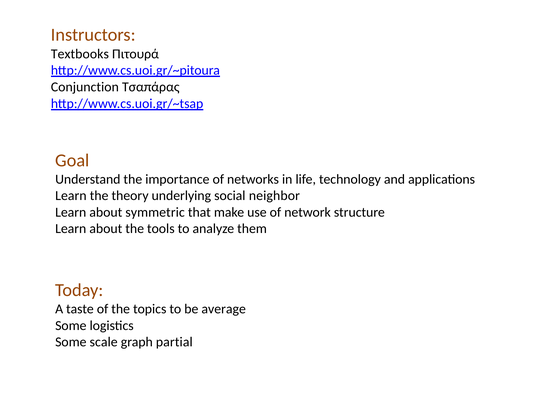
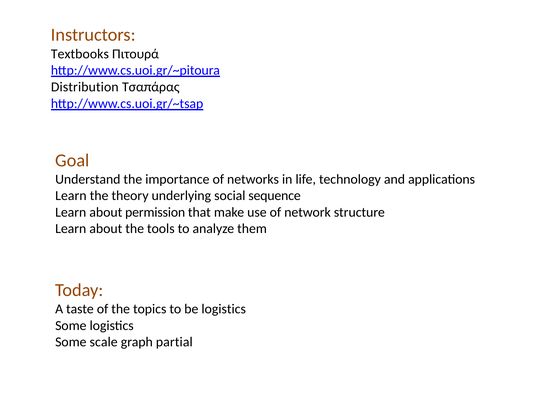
Conjunction: Conjunction -> Distribution (85, 87)
neighbor: neighbor -> sequence (275, 196)
symmetric: symmetric -> permission (155, 213)
be average: average -> logistics (224, 309)
